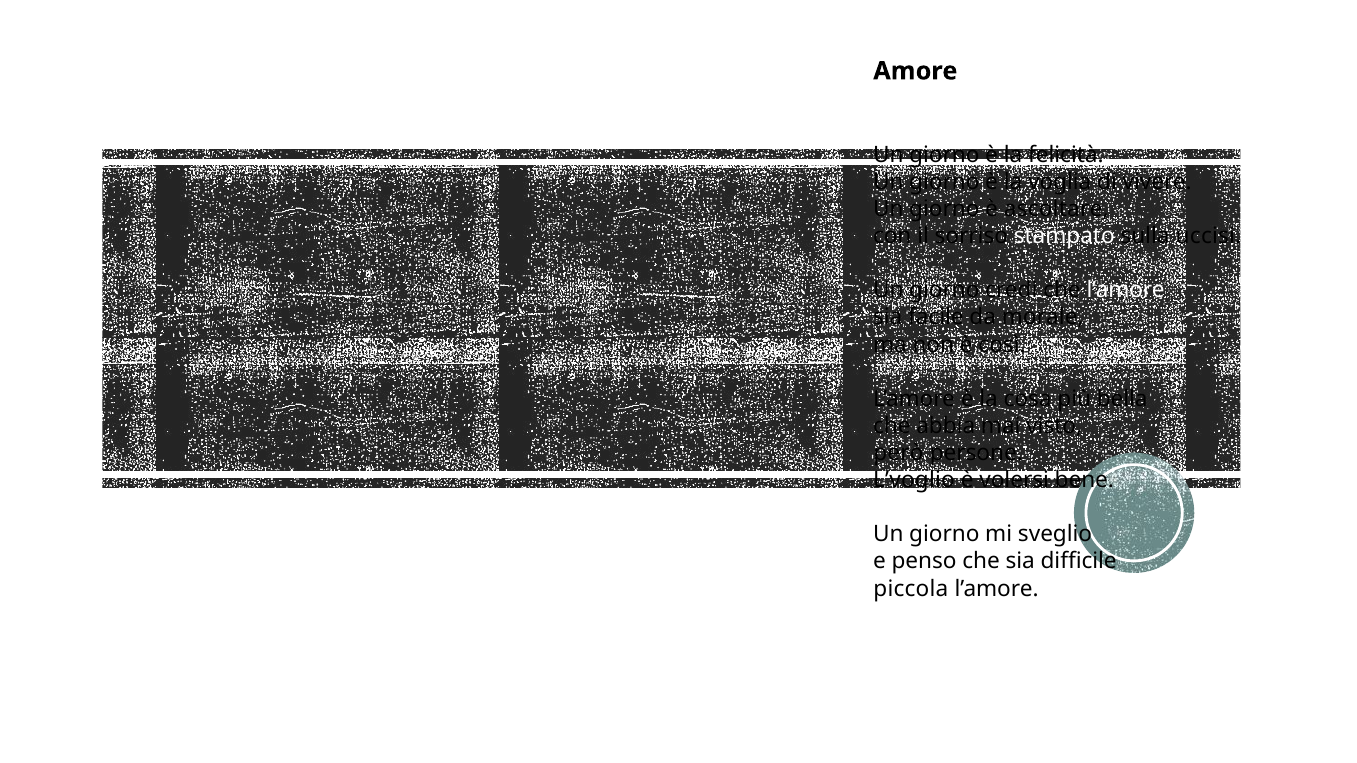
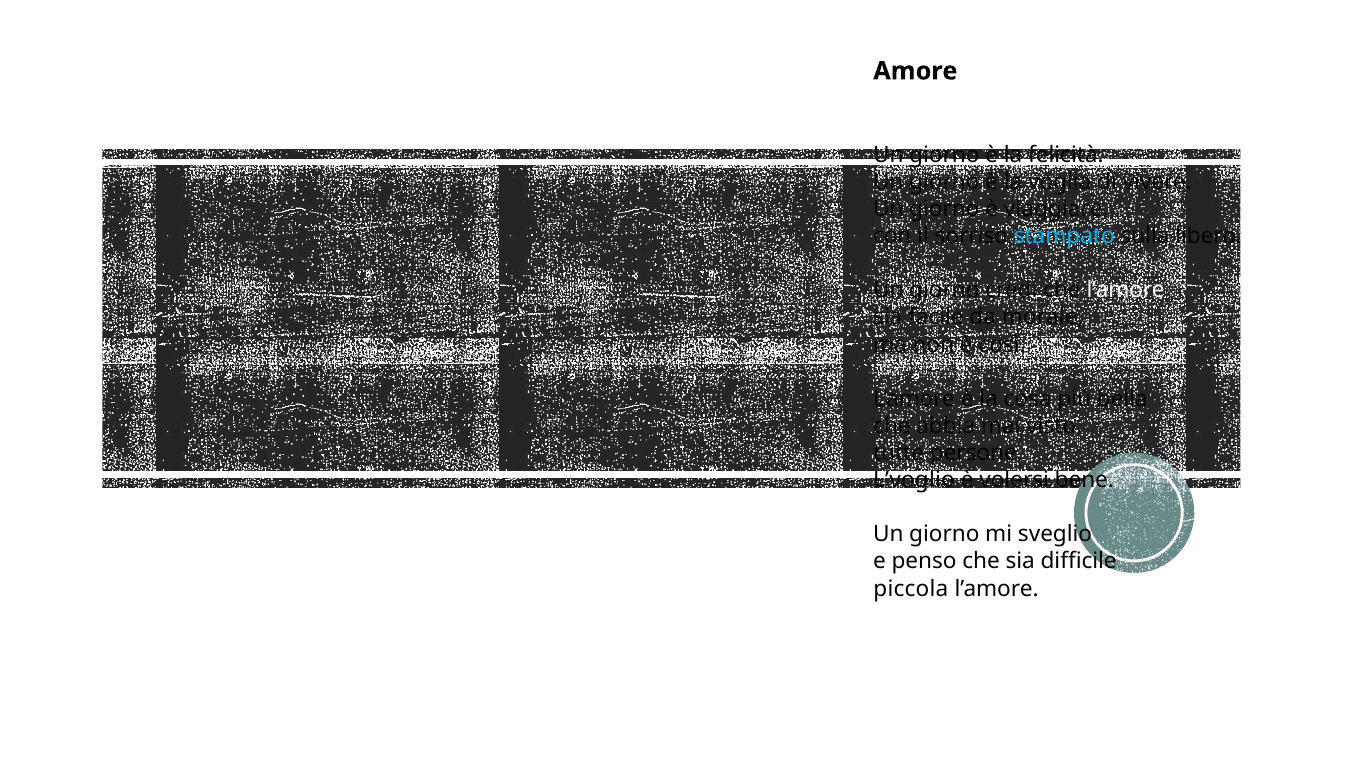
ascoltare: ascoltare -> viaggiare (1056, 209)
stampato colour: white -> light blue (1064, 236)
uccisi: uccisi -> libero (1209, 236)
però: però -> tutte (899, 453)
